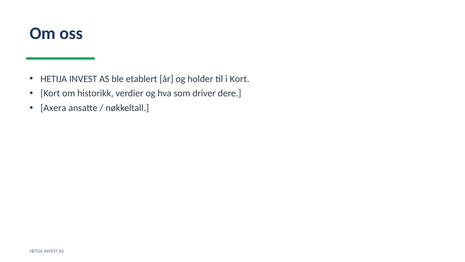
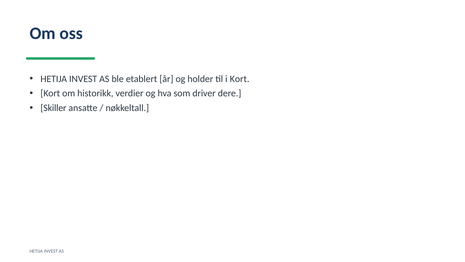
Axera: Axera -> Skiller (53, 108)
